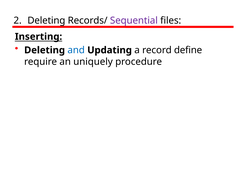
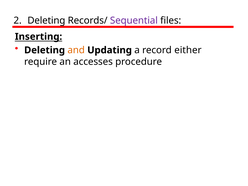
and colour: blue -> orange (76, 50)
define: define -> either (188, 50)
uniquely: uniquely -> accesses (93, 62)
